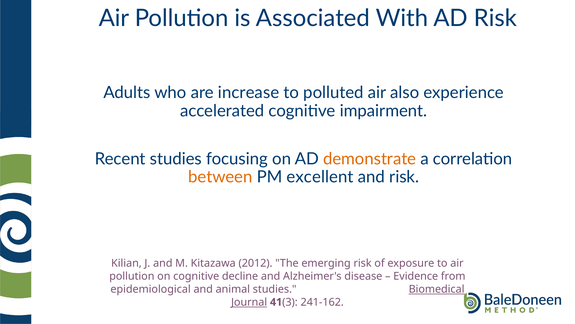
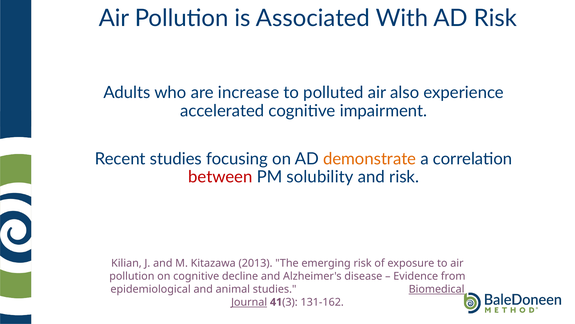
between colour: orange -> red (220, 177)
excellent: excellent -> solubility (320, 177)
2012: 2012 -> 2013 (256, 263)
241-162: 241-162 -> 131-162 (322, 302)
